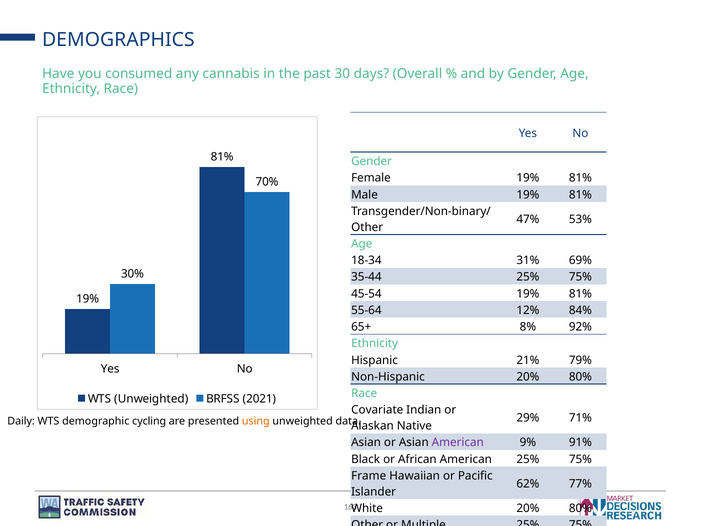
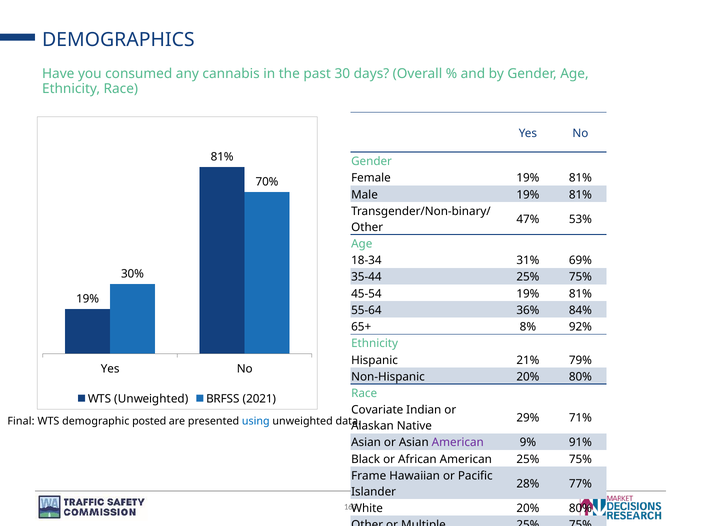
12%: 12% -> 36% (528, 310)
Daily: Daily -> Final (21, 421)
cycling: cycling -> posted (149, 421)
using colour: orange -> blue (256, 421)
62%: 62% -> 28% (528, 484)
